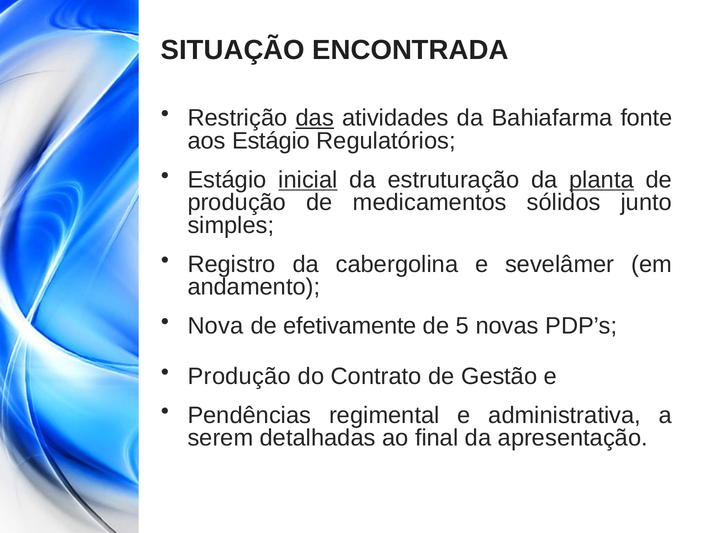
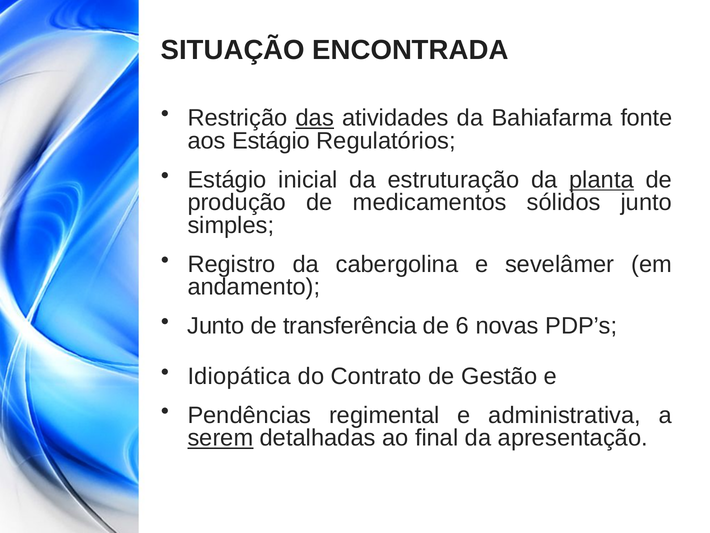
inicial underline: present -> none (308, 180)
Nova: Nova -> Junto (216, 326)
efetivamente: efetivamente -> transferência (350, 326)
5: 5 -> 6 (462, 326)
Produção: Produção -> Idiopática (239, 376)
serem underline: none -> present (220, 438)
